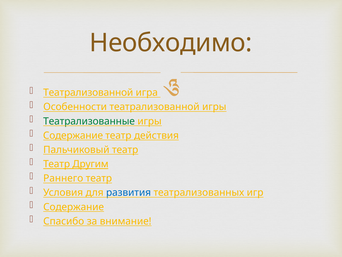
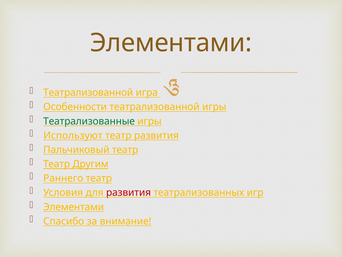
Необходимо: Необходимо -> Элементами (171, 43)
Содержание: Содержание -> Используют (73, 135)
театр действия: действия -> развития (156, 135)
развития colour: blue -> red (129, 192)
Содержание: Содержание -> Элементами (74, 207)
